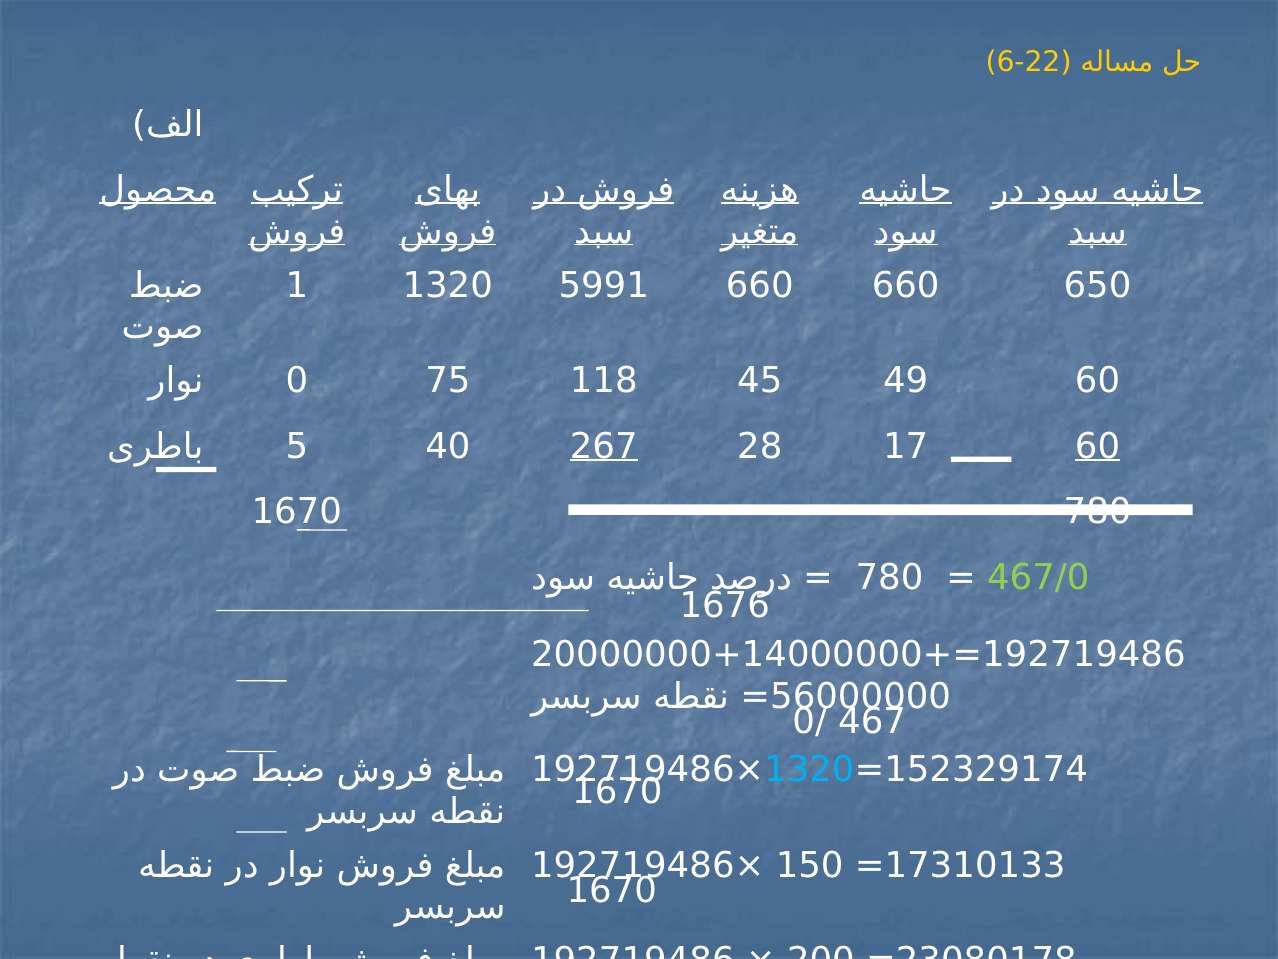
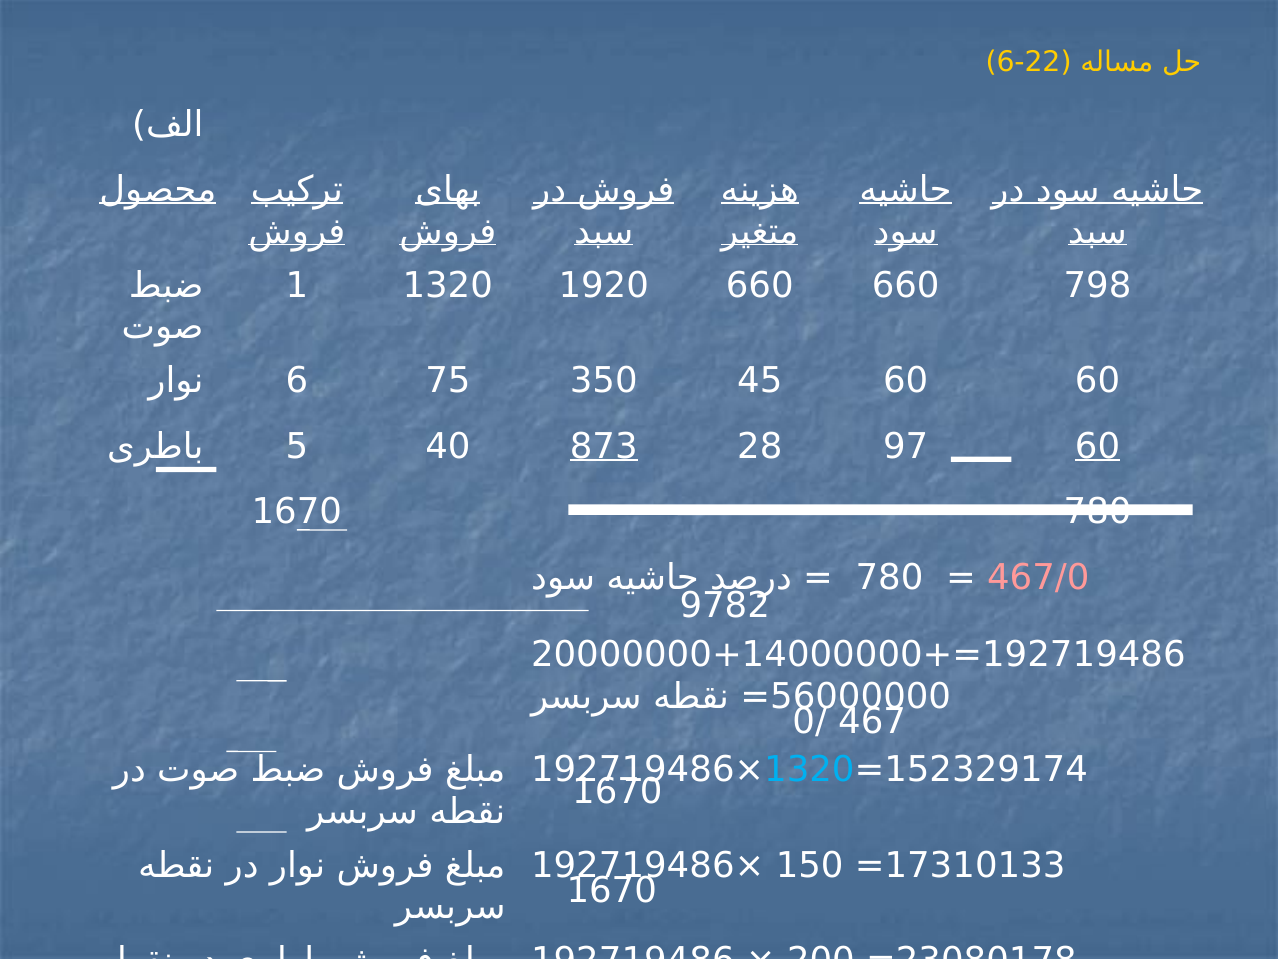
5991: 5991 -> 1920 (604, 286)
650: 650 -> 798 (1098, 286)
0: 0 -> 6 (297, 381)
118: 118 -> 350 (604, 381)
45 49: 49 -> 60 (906, 381)
267: 267 -> 873 (604, 446)
17: 17 -> 97 (906, 446)
467/0 colour: light green -> pink (1038, 577)
1676: 1676 -> 9782 (725, 606)
